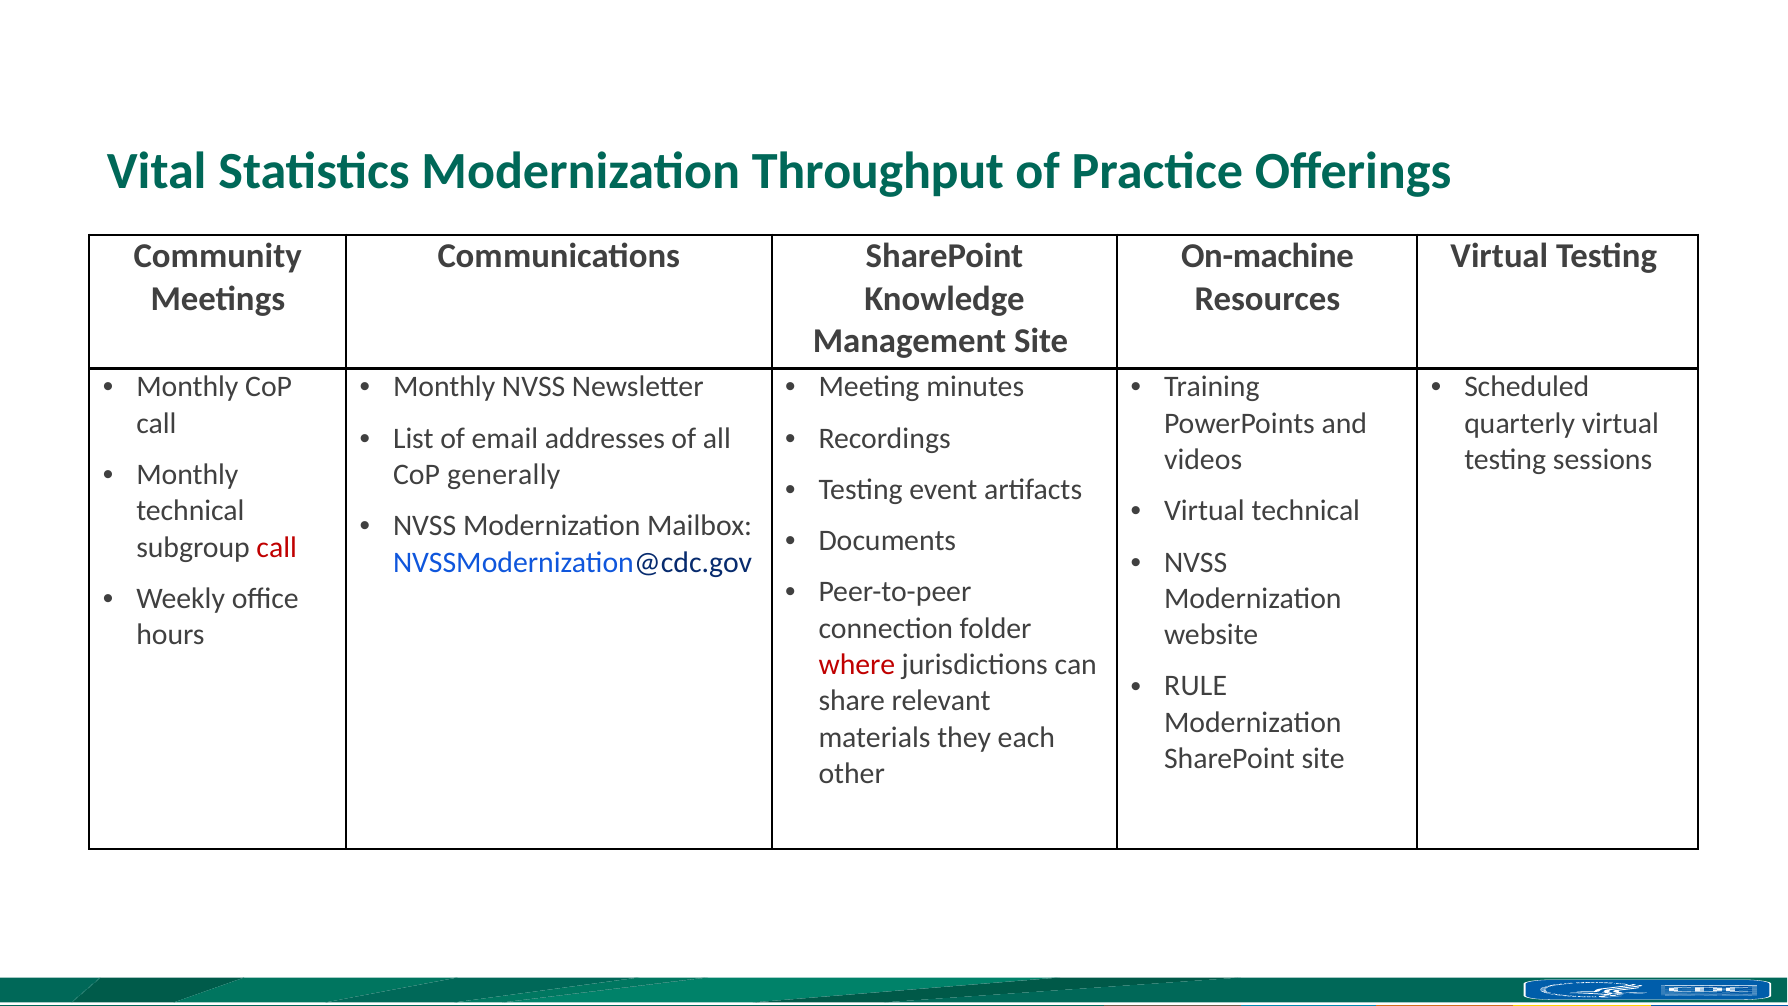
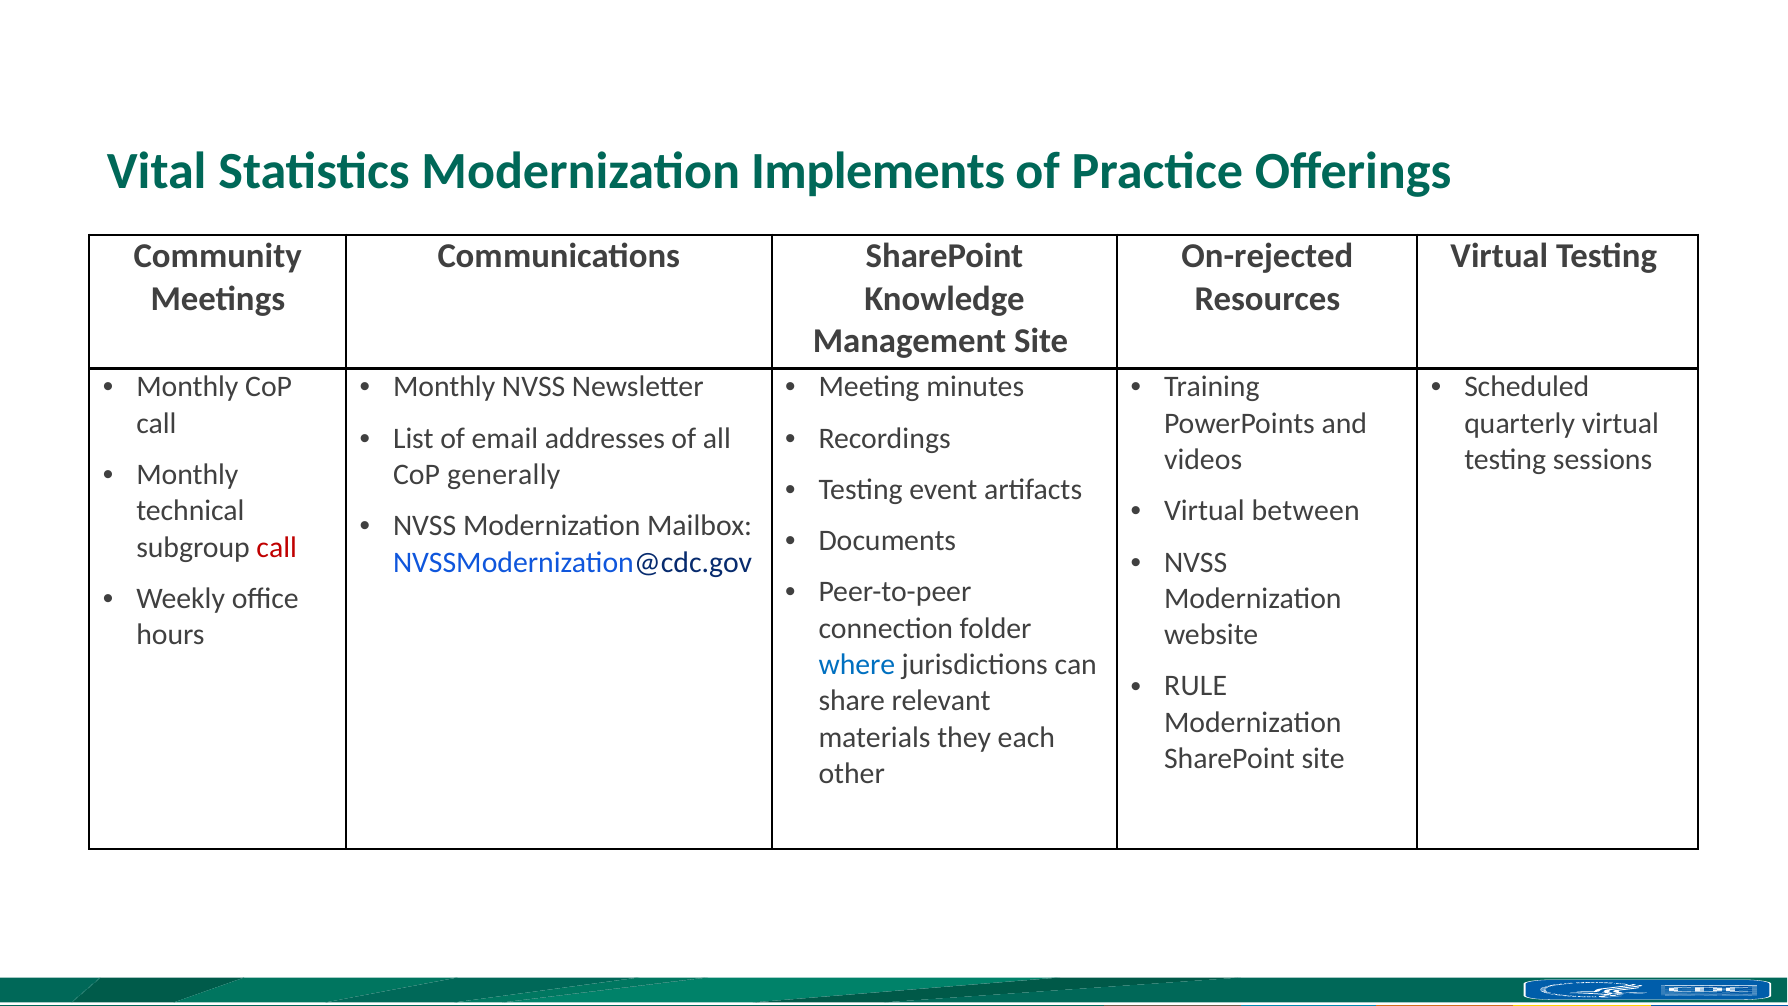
Throughput: Throughput -> Implements (878, 171)
On-machine: On-machine -> On-rejected (1267, 256)
Virtual technical: technical -> between (1306, 511)
where colour: red -> blue (857, 665)
